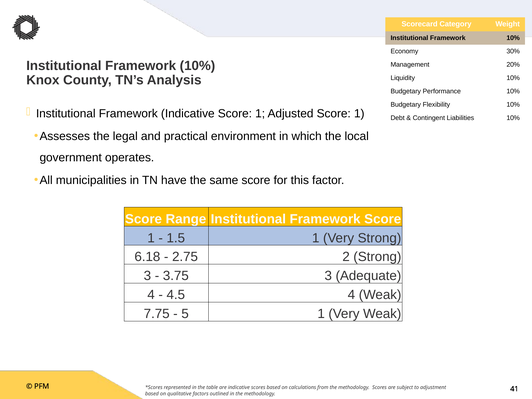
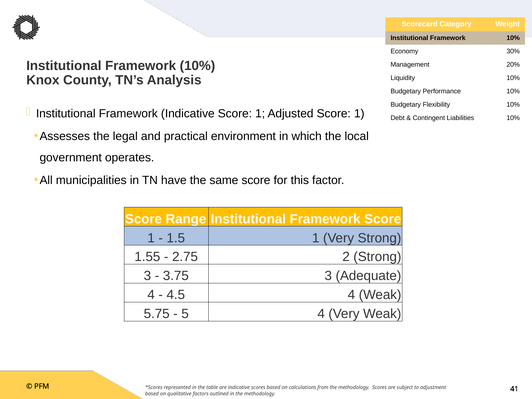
6.18: 6.18 -> 1.55 (147, 257)
7.75: 7.75 -> 5.75 (157, 314)
5 1: 1 -> 4 (321, 314)
